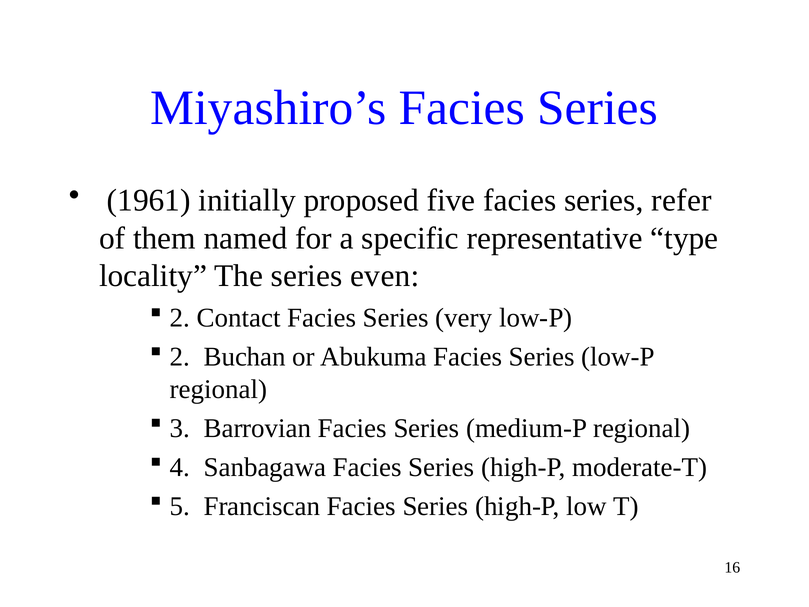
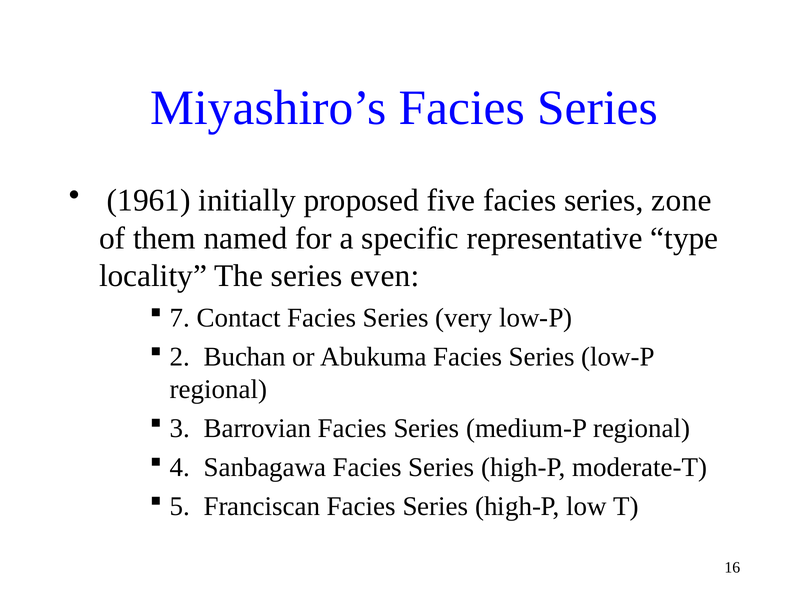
refer: refer -> zone (682, 200)
2: 2 -> 7 (180, 317)
